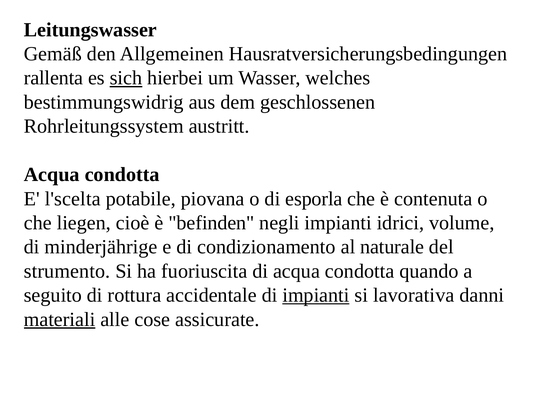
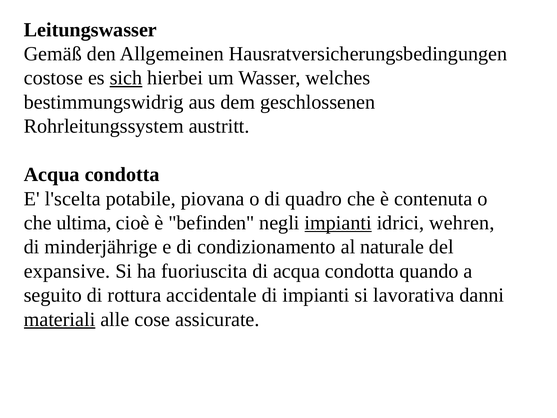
rallenta: rallenta -> costose (53, 78)
esporla: esporla -> quadro (314, 199)
liegen: liegen -> ultima (84, 223)
impianti underline: none -> present (338, 223)
volume: volume -> wehren (462, 223)
strumento: strumento -> expansive (67, 271)
impianti underline: present -> none (316, 295)
